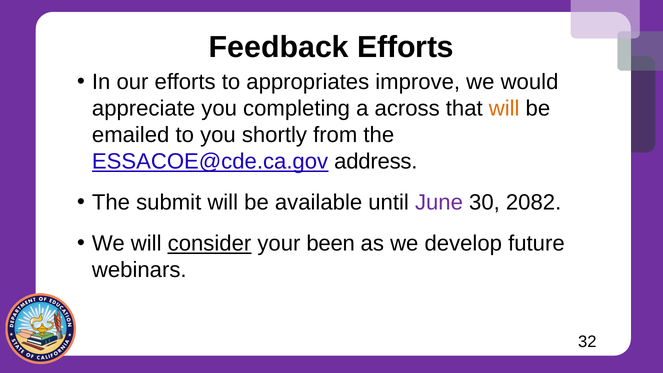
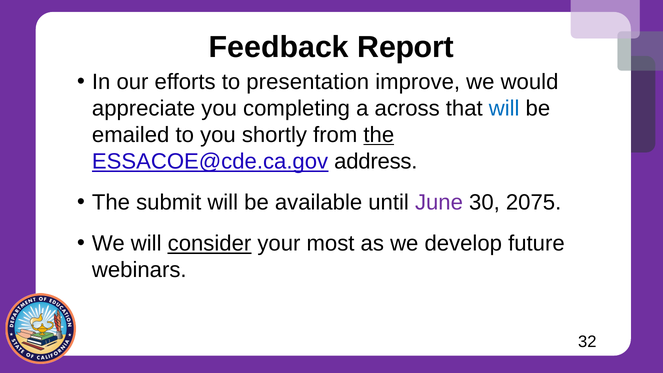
Feedback Efforts: Efforts -> Report (406, 47)
appropriates: appropriates -> presentation (308, 82)
will colour: orange -> blue (504, 108)
the underline: none -> present (379, 135)
2082: 2082 -> 2075 (534, 203)
been: been -> most (331, 244)
